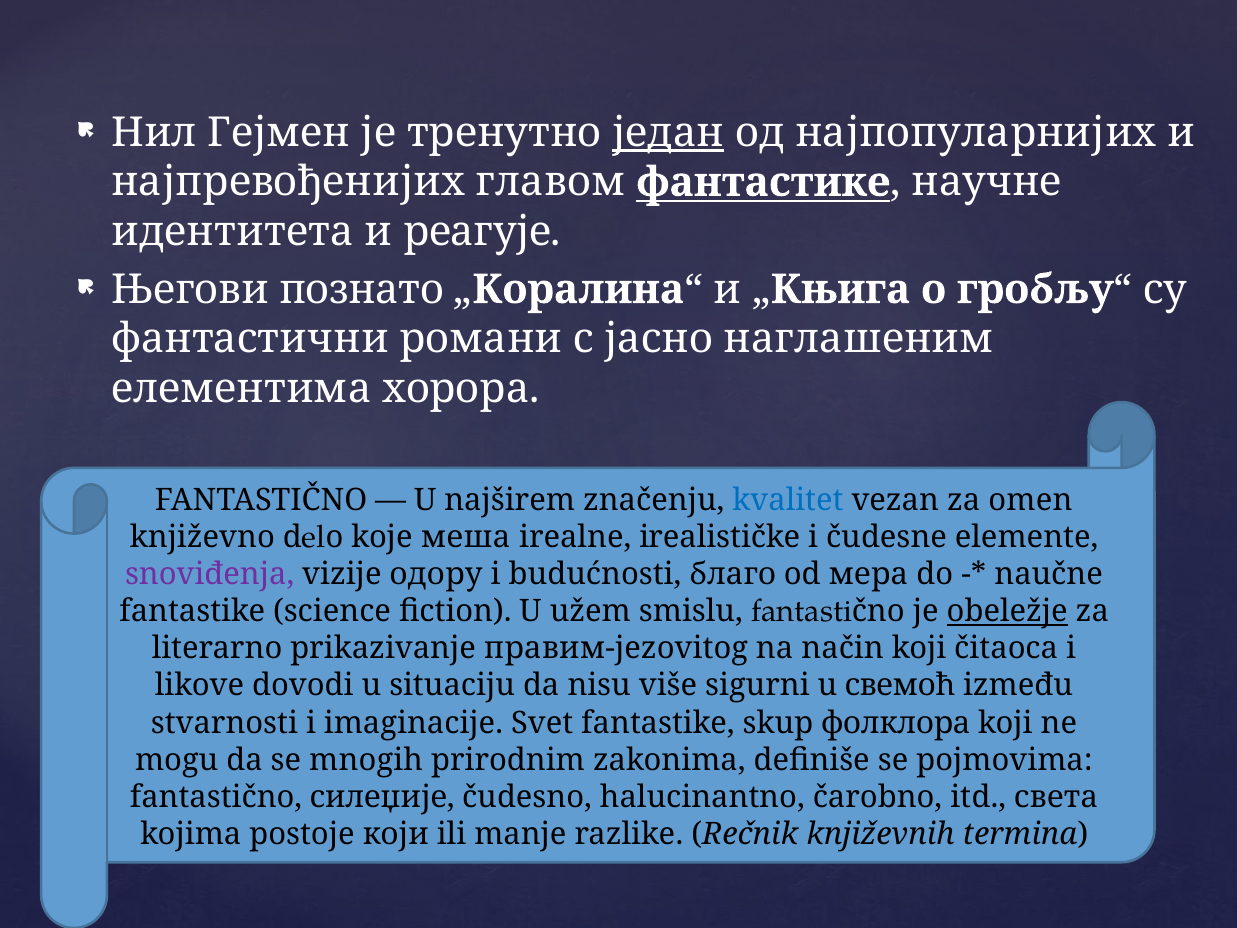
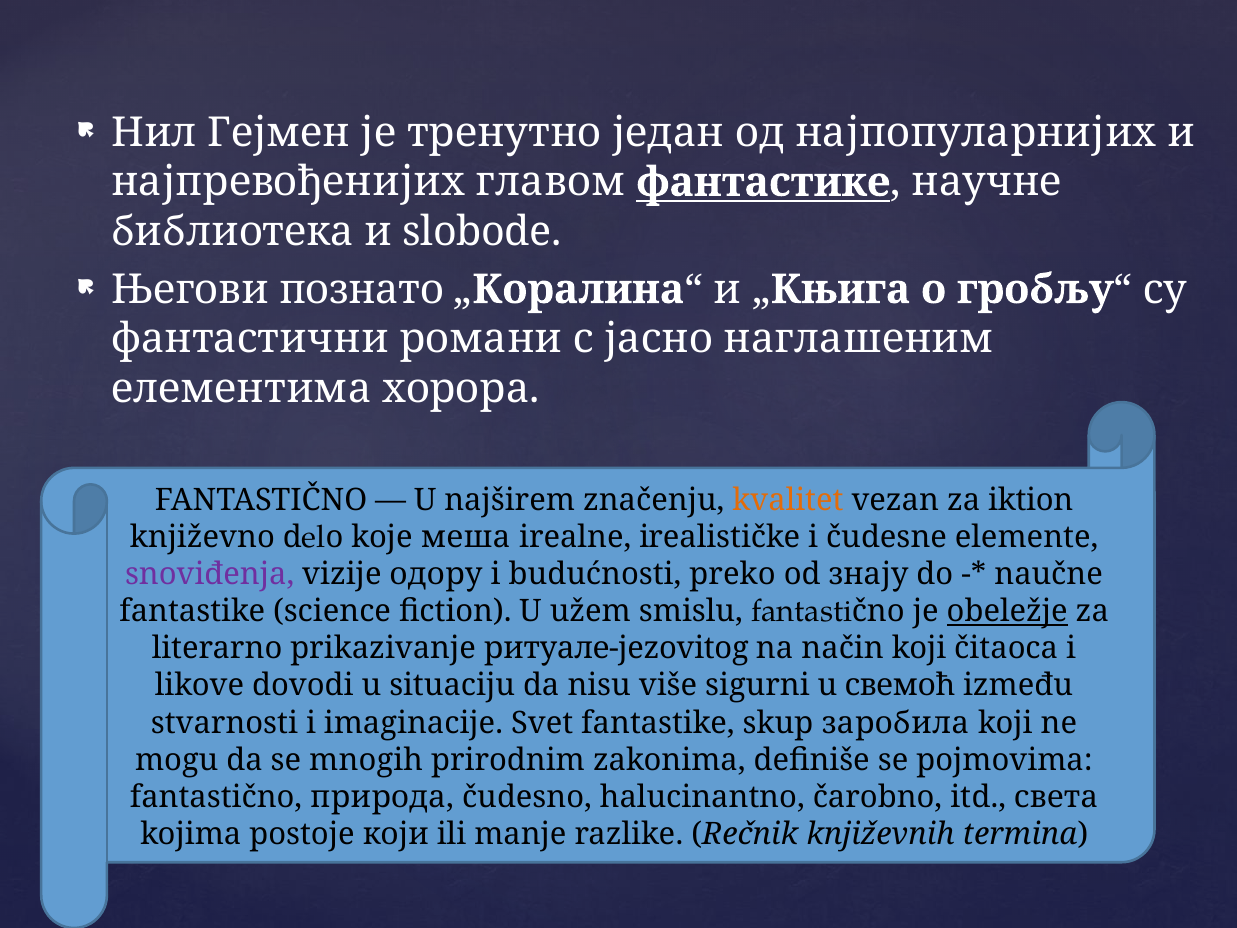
један underline: present -> none (668, 133)
идентитета: идентитета -> библиотека (233, 232)
реагује: реагује -> slobode (482, 232)
kvalitet colour: blue -> orange (788, 500)
omen: omen -> iktion (1031, 500)
благо: благо -> preko (733, 574)
мера: мера -> знају (869, 574)
правим-jezovitog: правим-jezovitog -> ритуале-jezovitog (616, 648)
фолклора: фолклора -> заробила (896, 723)
силеџије: силеџије -> природа (382, 797)
